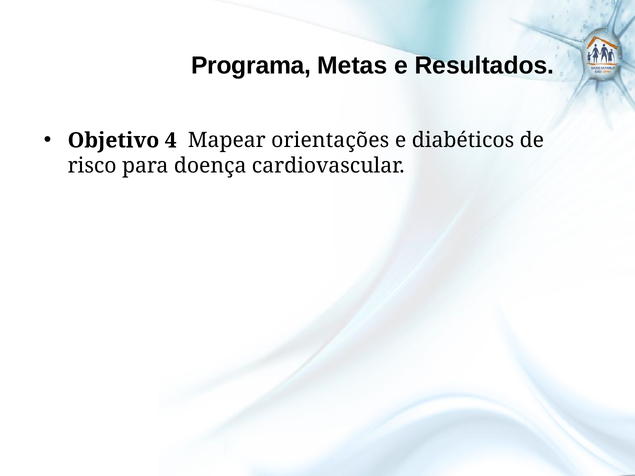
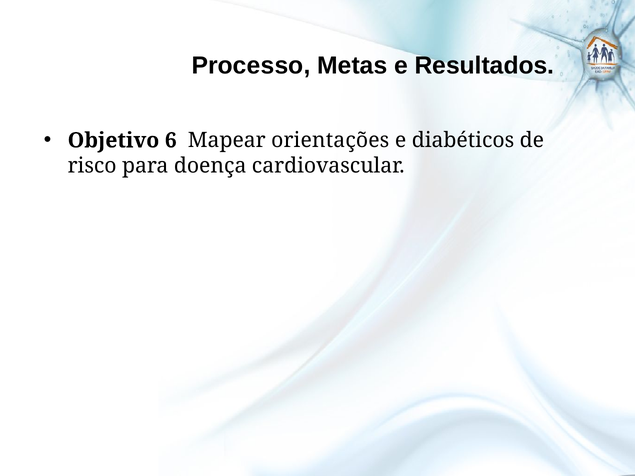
Programa: Programa -> Processo (251, 66)
4: 4 -> 6 (171, 140)
